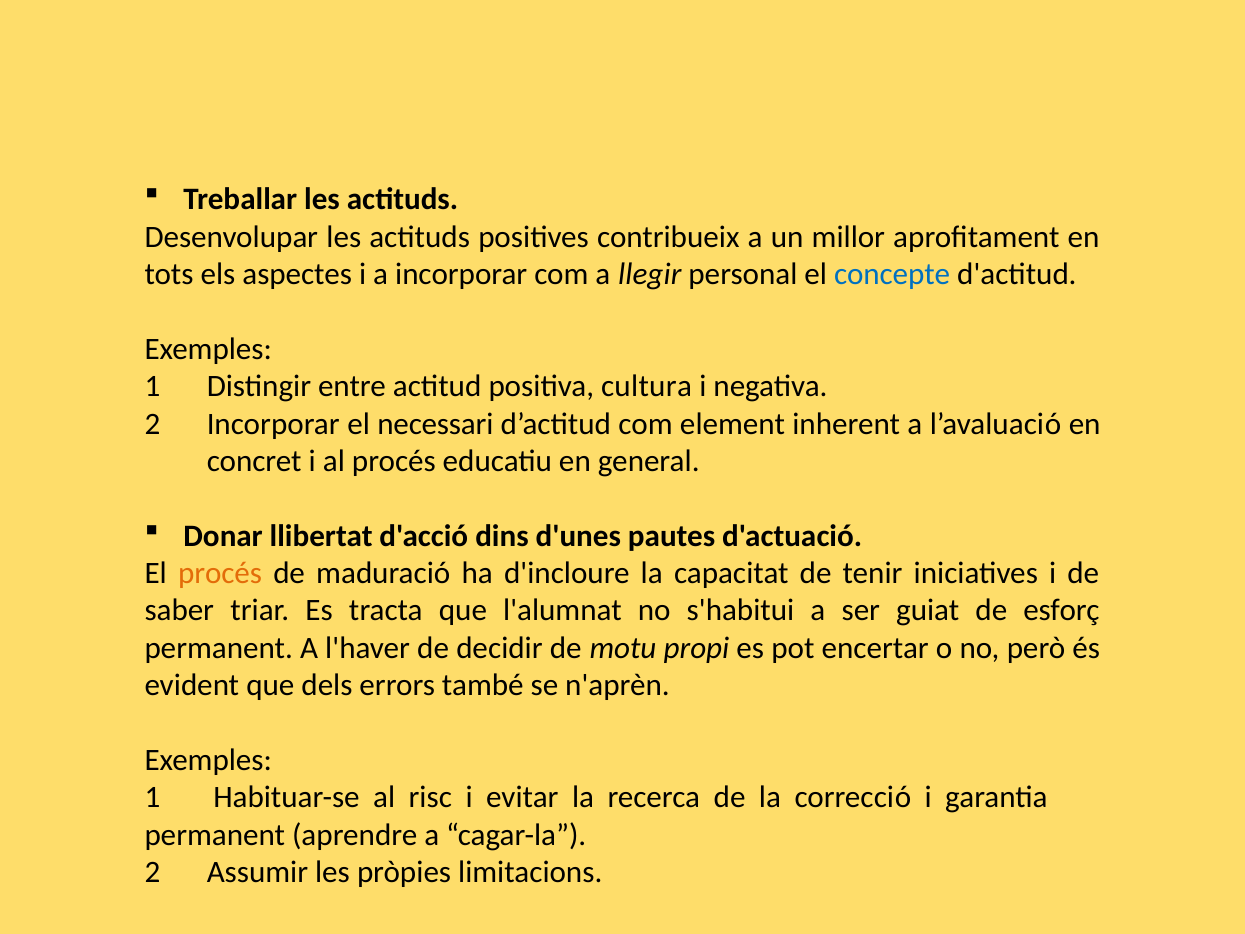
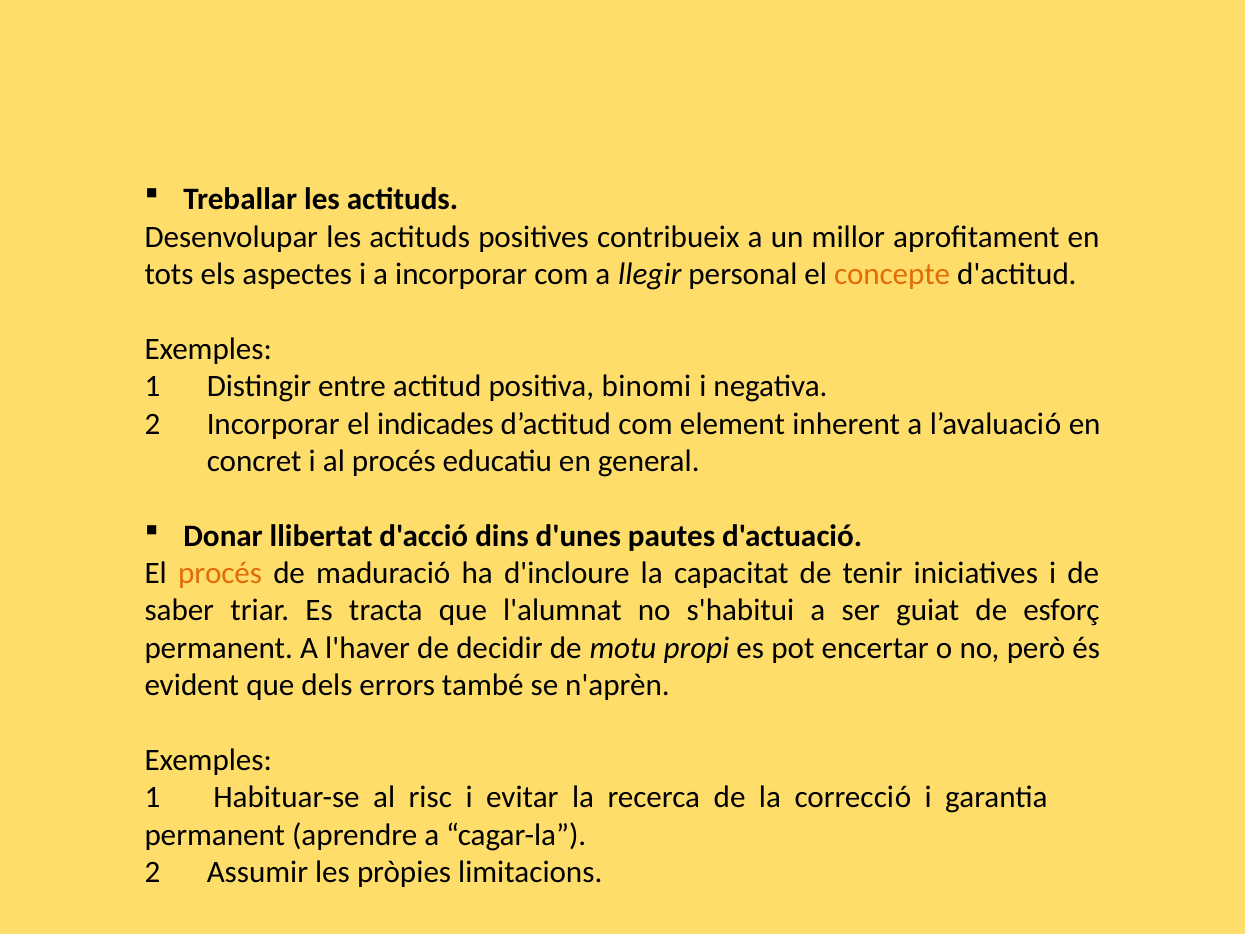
concepte colour: blue -> orange (892, 274)
cultura: cultura -> binomi (646, 386)
necessari: necessari -> indicades (435, 424)
